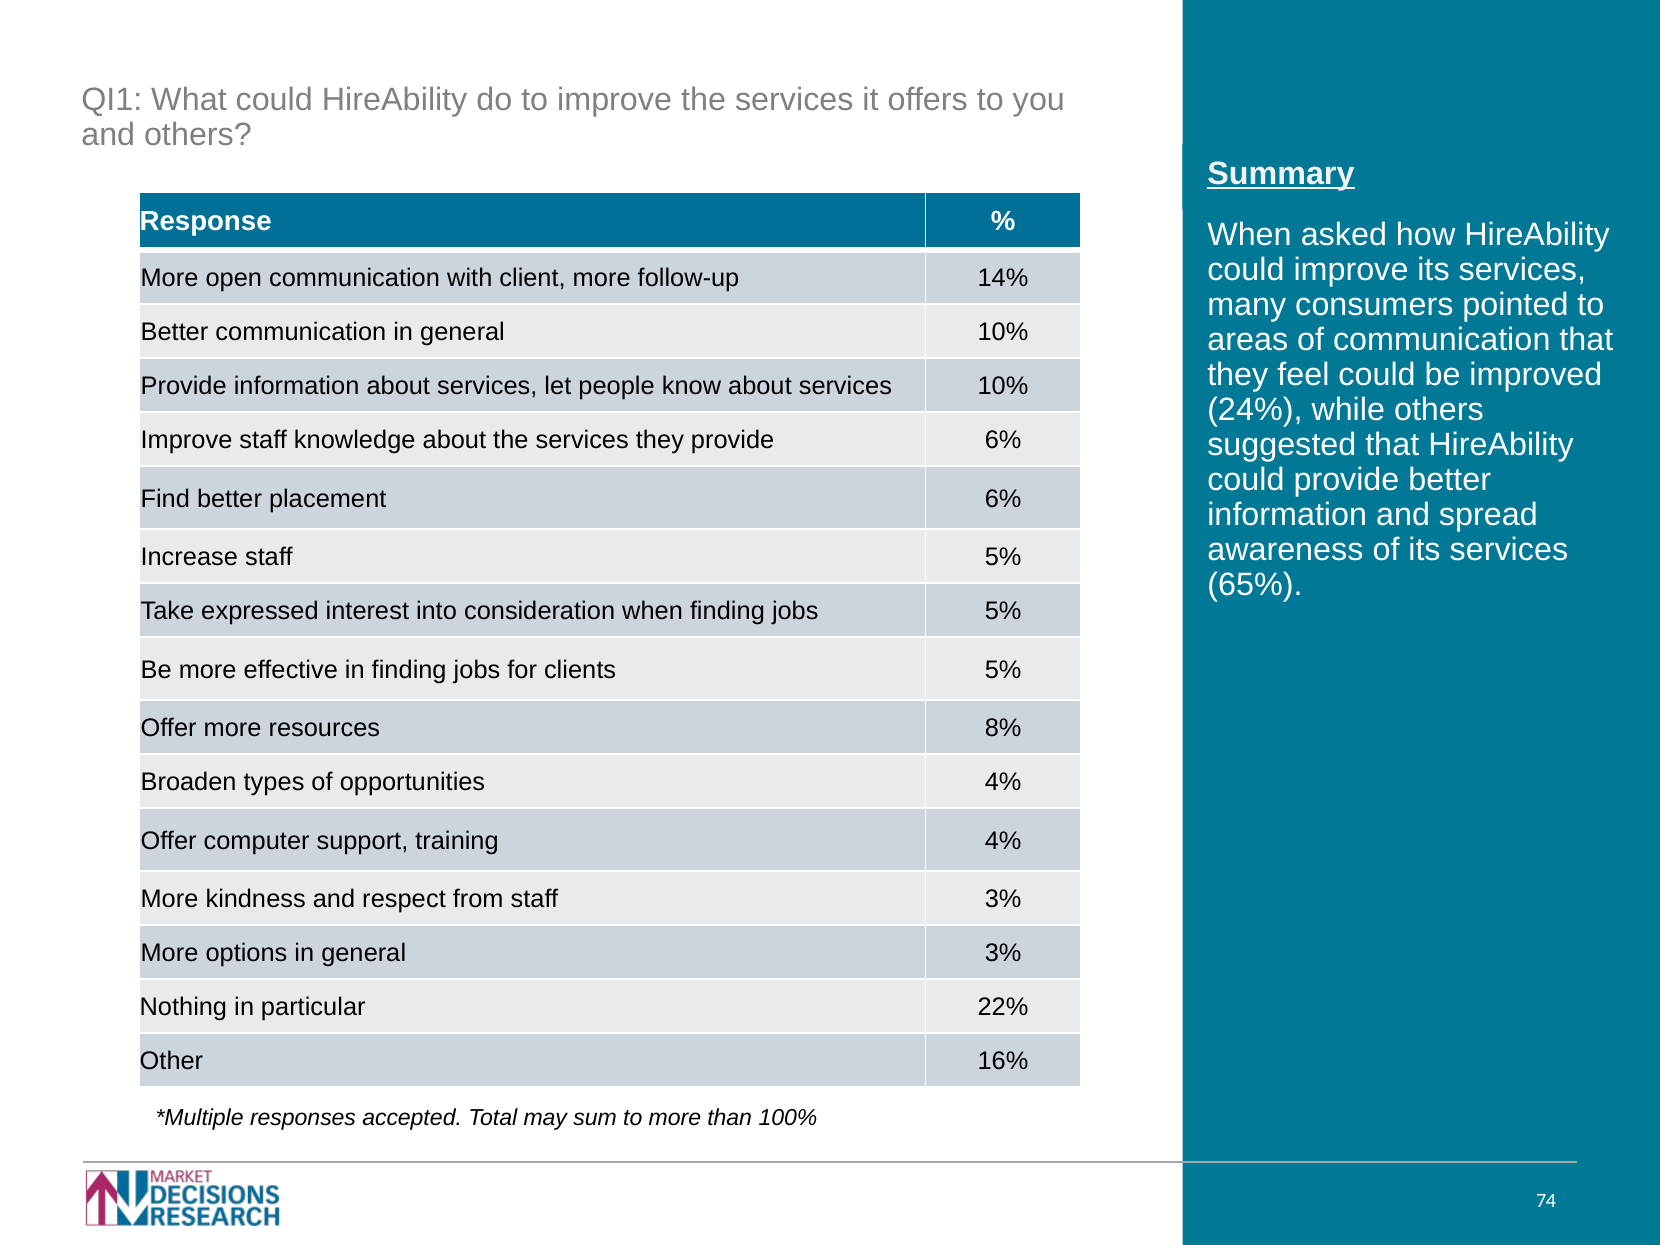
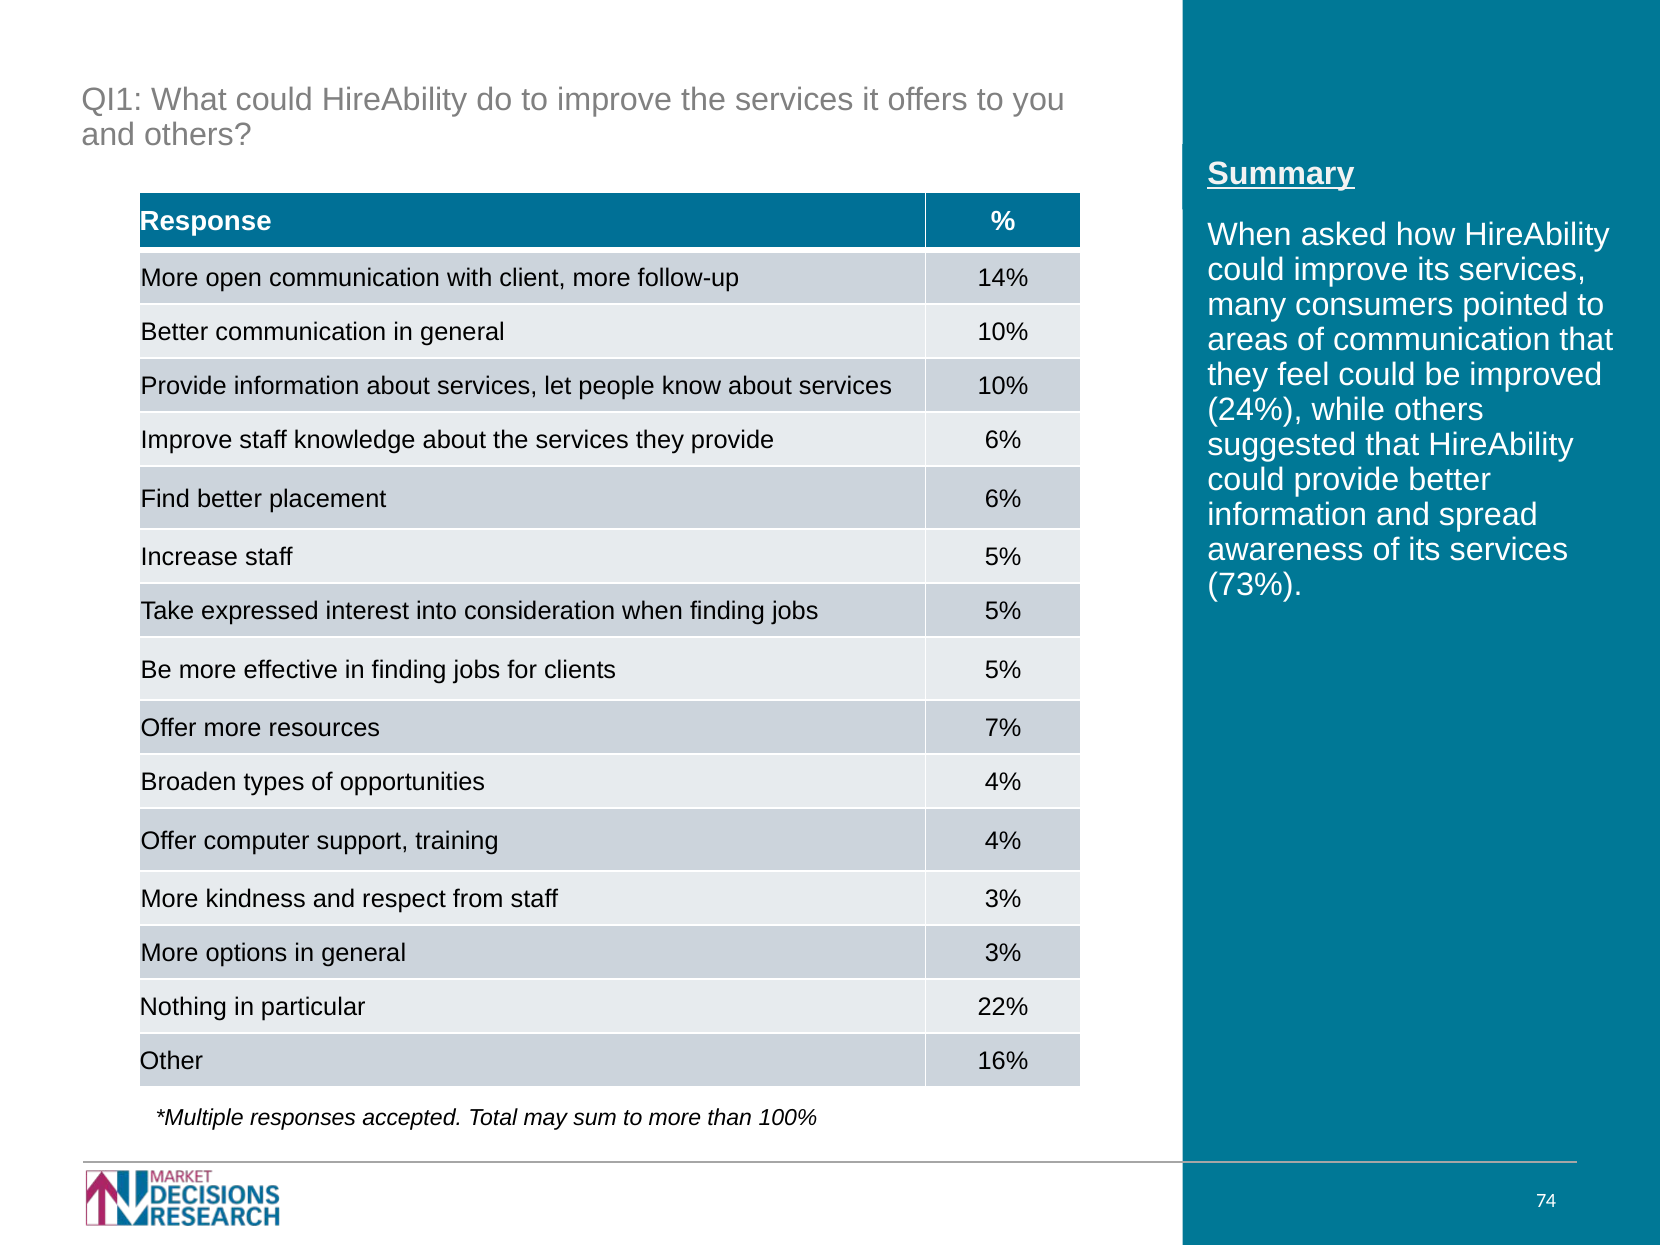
65%: 65% -> 73% (1255, 585)
8%: 8% -> 7% (1003, 728)
